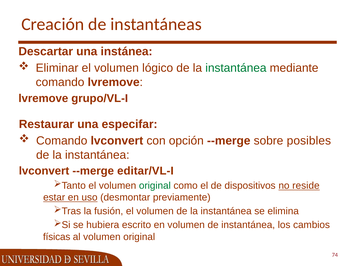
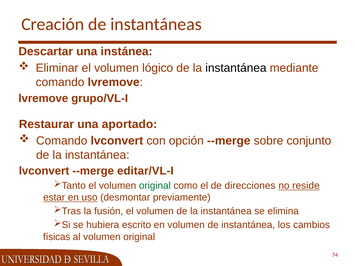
instantánea colour: green -> black (236, 68)
especifar: especifar -> aportado (130, 124)
posibles: posibles -> conjunto (309, 141)
dispositivos: dispositivos -> direcciones (250, 186)
